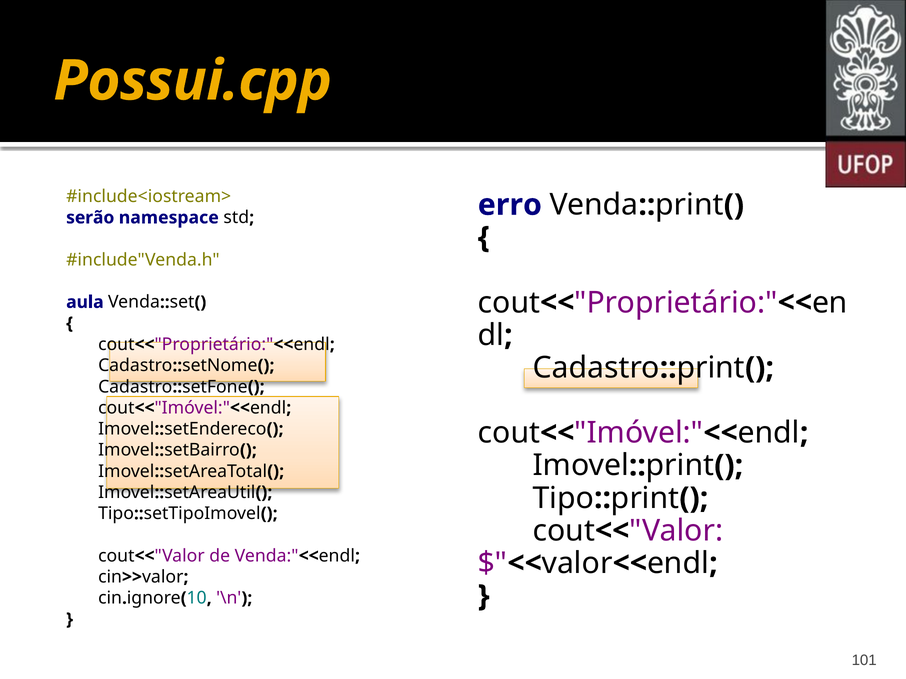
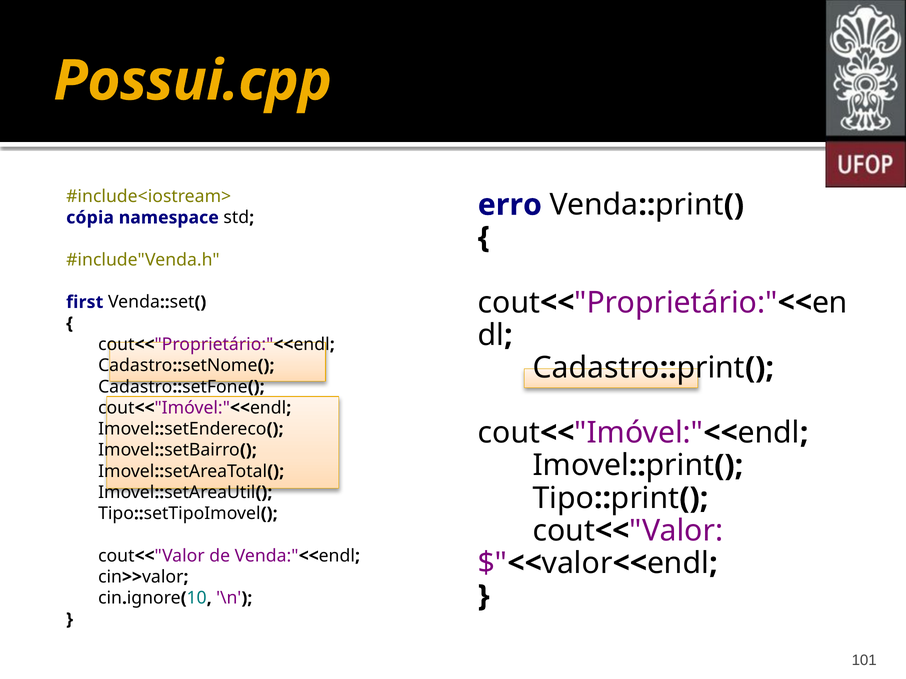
serão: serão -> cópia (90, 218)
aula: aula -> first (85, 302)
